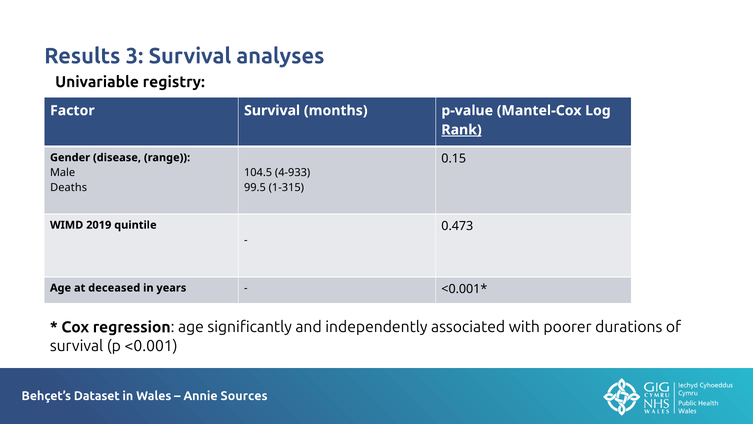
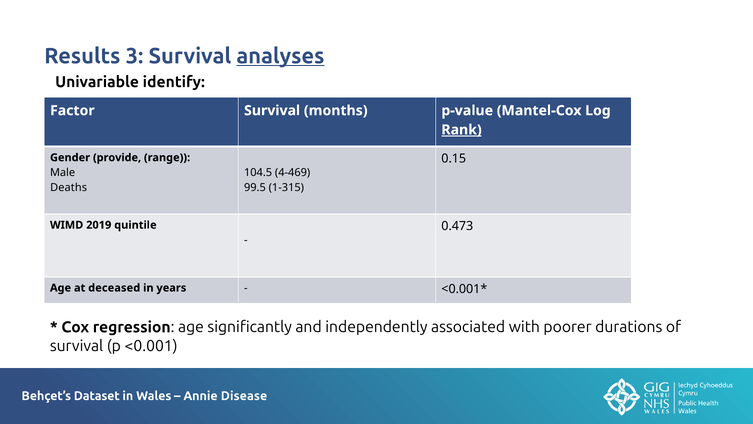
analyses underline: none -> present (280, 56)
registry: registry -> identify (174, 82)
disease: disease -> provide (117, 157)
4-933: 4-933 -> 4-469 (293, 172)
Sources: Sources -> Disease (244, 395)
